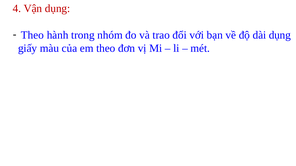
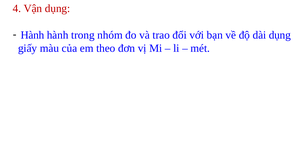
Theo: Theo -> Hành (32, 35)
